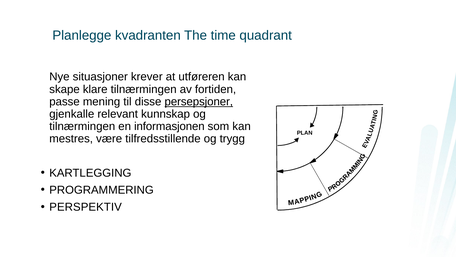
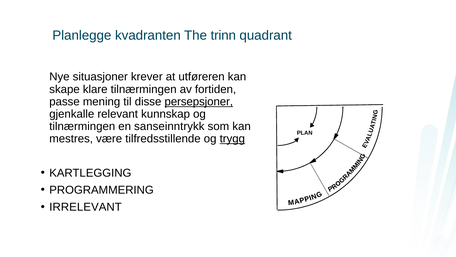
time: time -> trinn (223, 35)
informasjonen: informasjonen -> sanseinntrykk (169, 126)
trygg underline: none -> present (232, 138)
PERSPEKTIV: PERSPEKTIV -> IRRELEVANT (86, 207)
